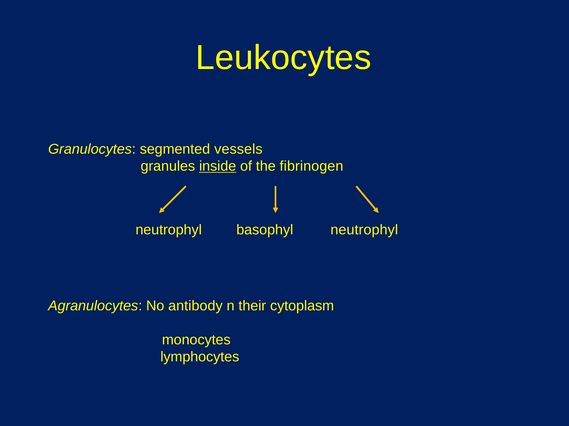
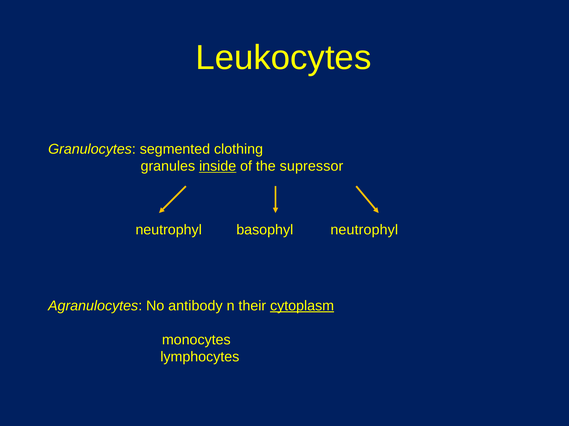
vessels: vessels -> clothing (239, 150)
fibrinogen: fibrinogen -> supressor (312, 167)
cytoplasm underline: none -> present (302, 306)
